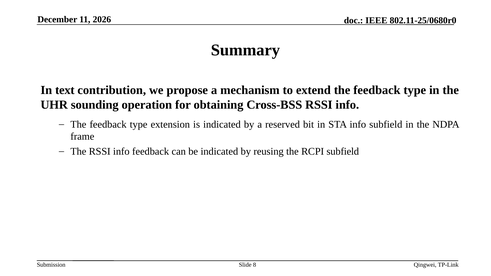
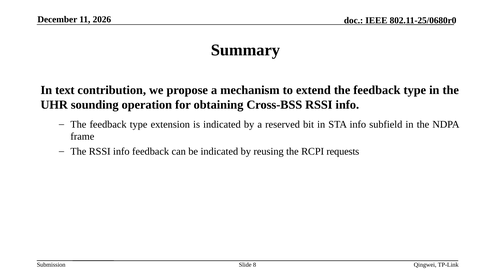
RCPI subfield: subfield -> requests (343, 152)
